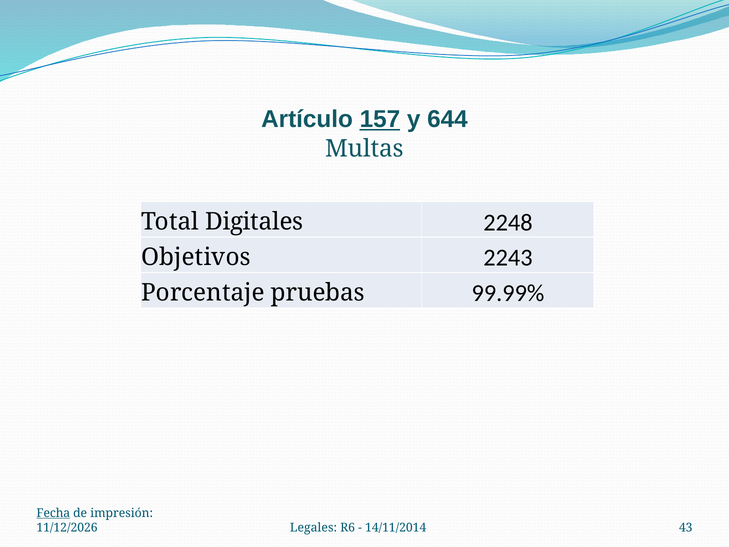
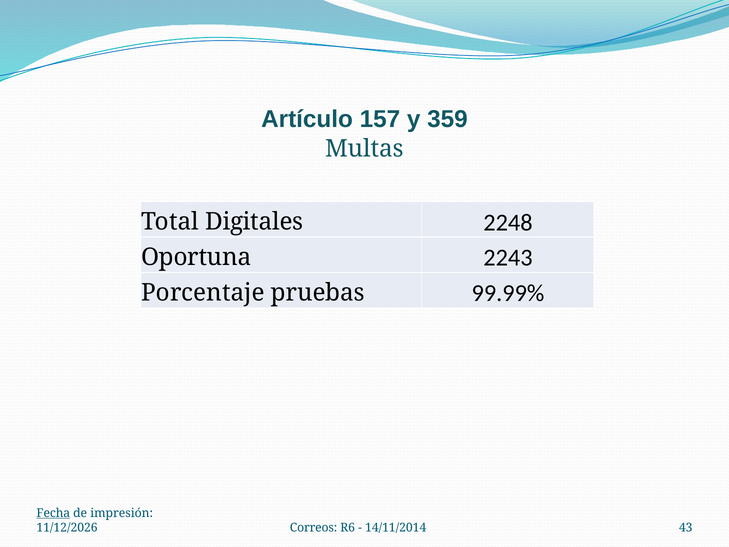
157 underline: present -> none (380, 119)
644: 644 -> 359 (447, 119)
Objetivos: Objetivos -> Oportuna (196, 257)
Legales: Legales -> Correos (314, 527)
